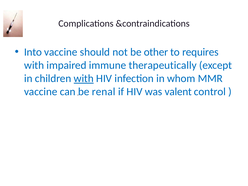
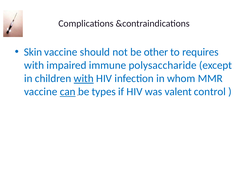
Into: Into -> Skin (33, 52)
therapeutically: therapeutically -> polysaccharide (163, 65)
can underline: none -> present (68, 92)
renal: renal -> types (104, 92)
